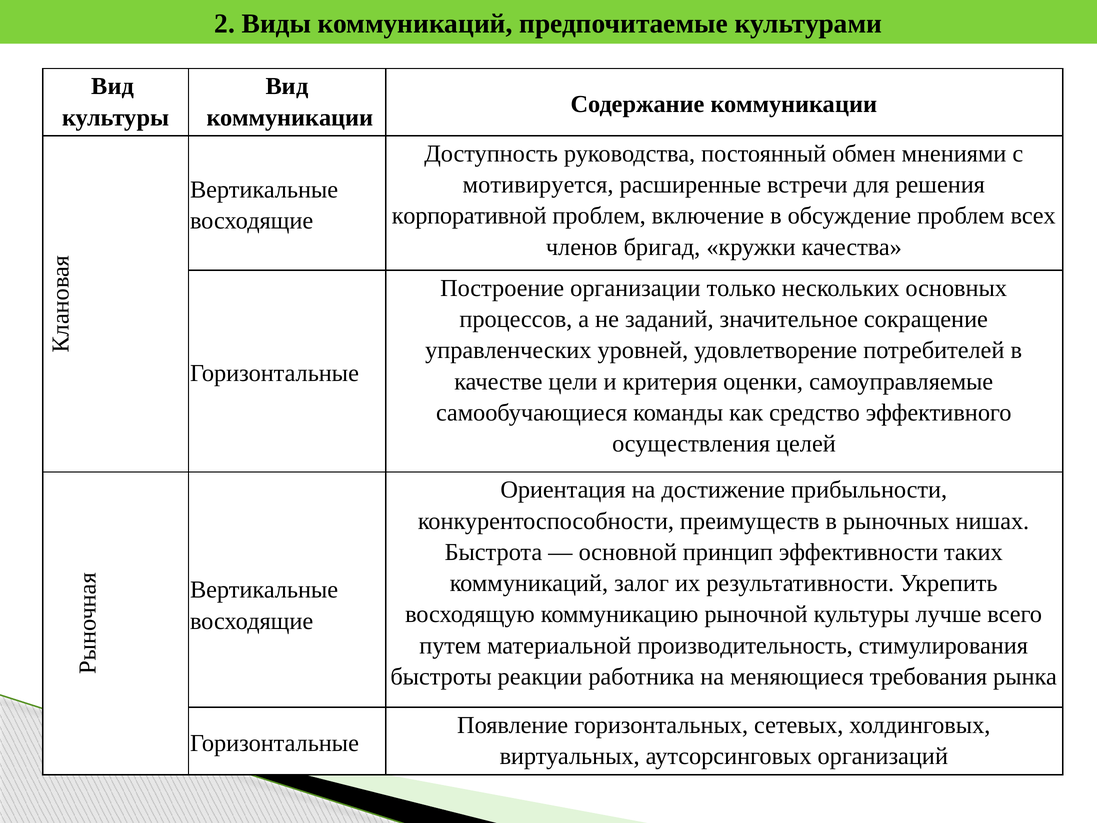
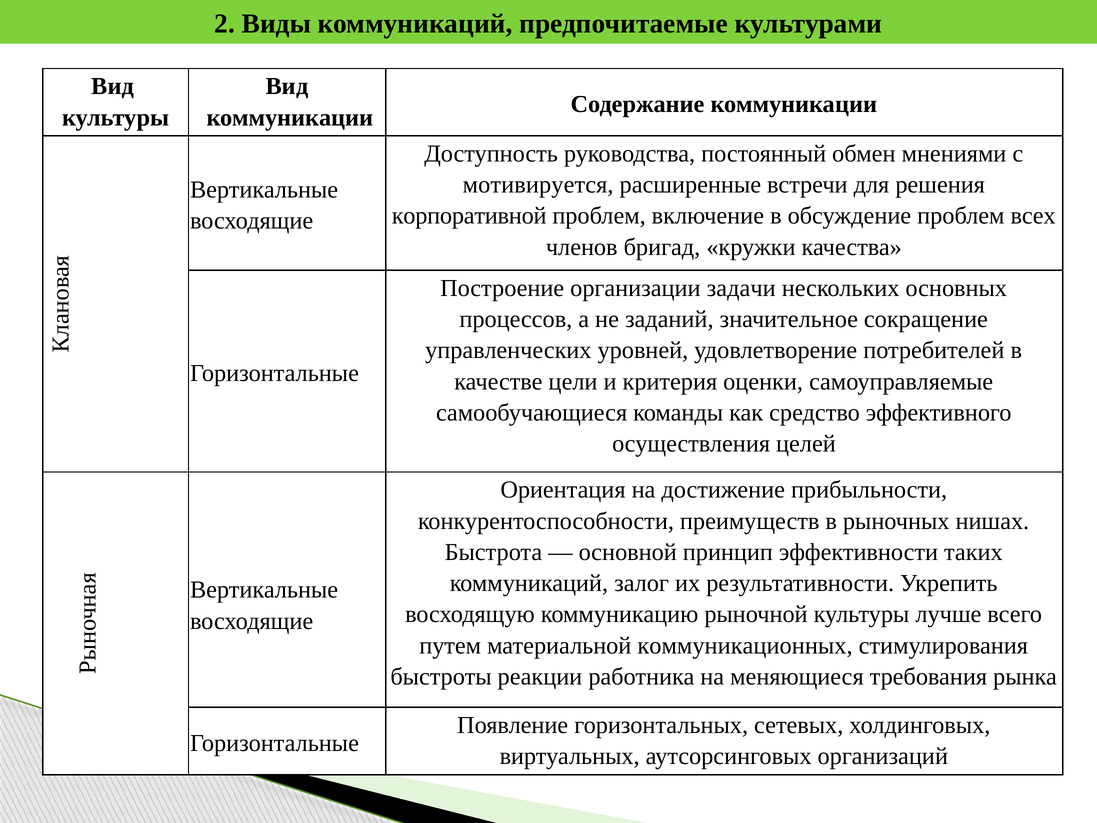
только: только -> задачи (741, 288)
производительность: производительность -> коммуникационных (745, 645)
